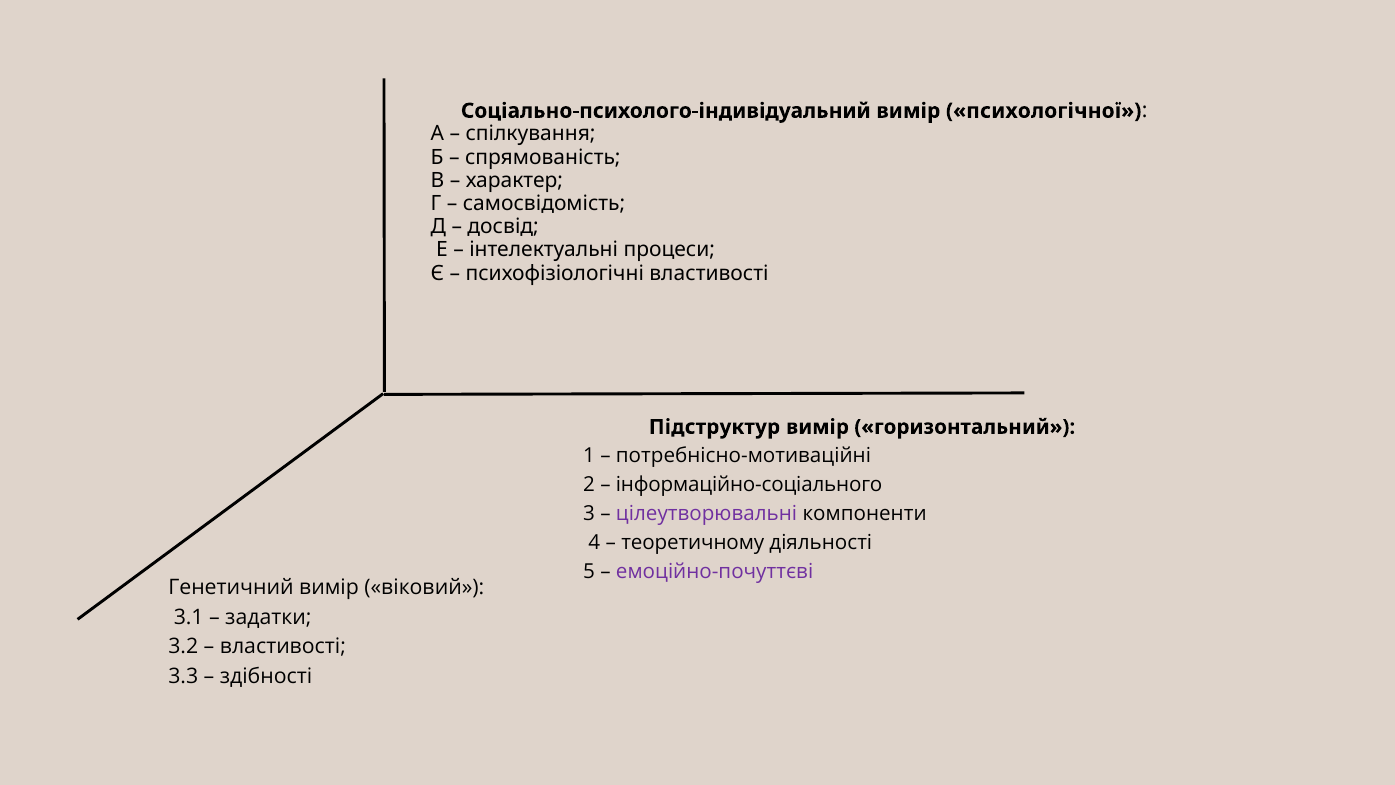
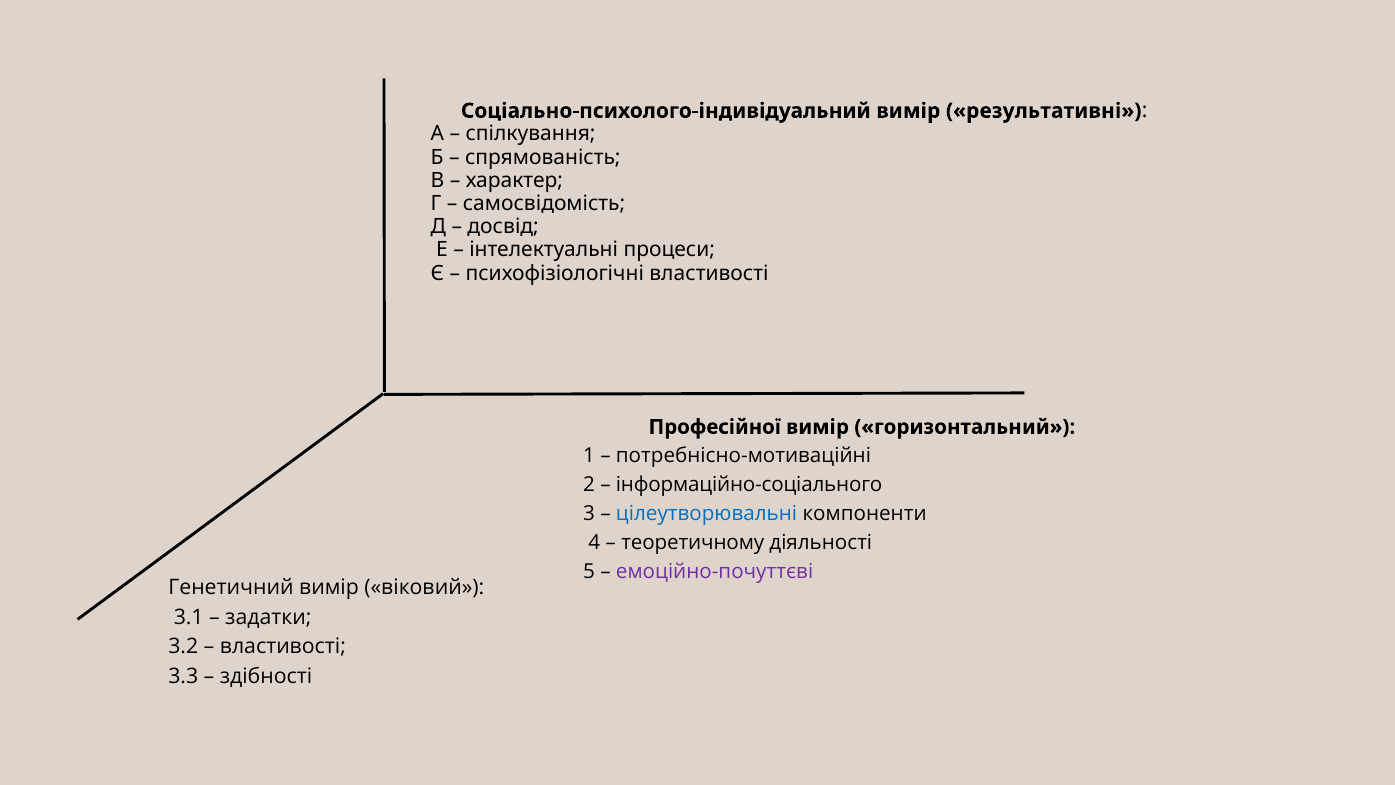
психологічної: психологічної -> результативні (1044, 111)
Підструктур: Підструктур -> Професійної (715, 427)
цілеутворювальні colour: purple -> blue (707, 514)
